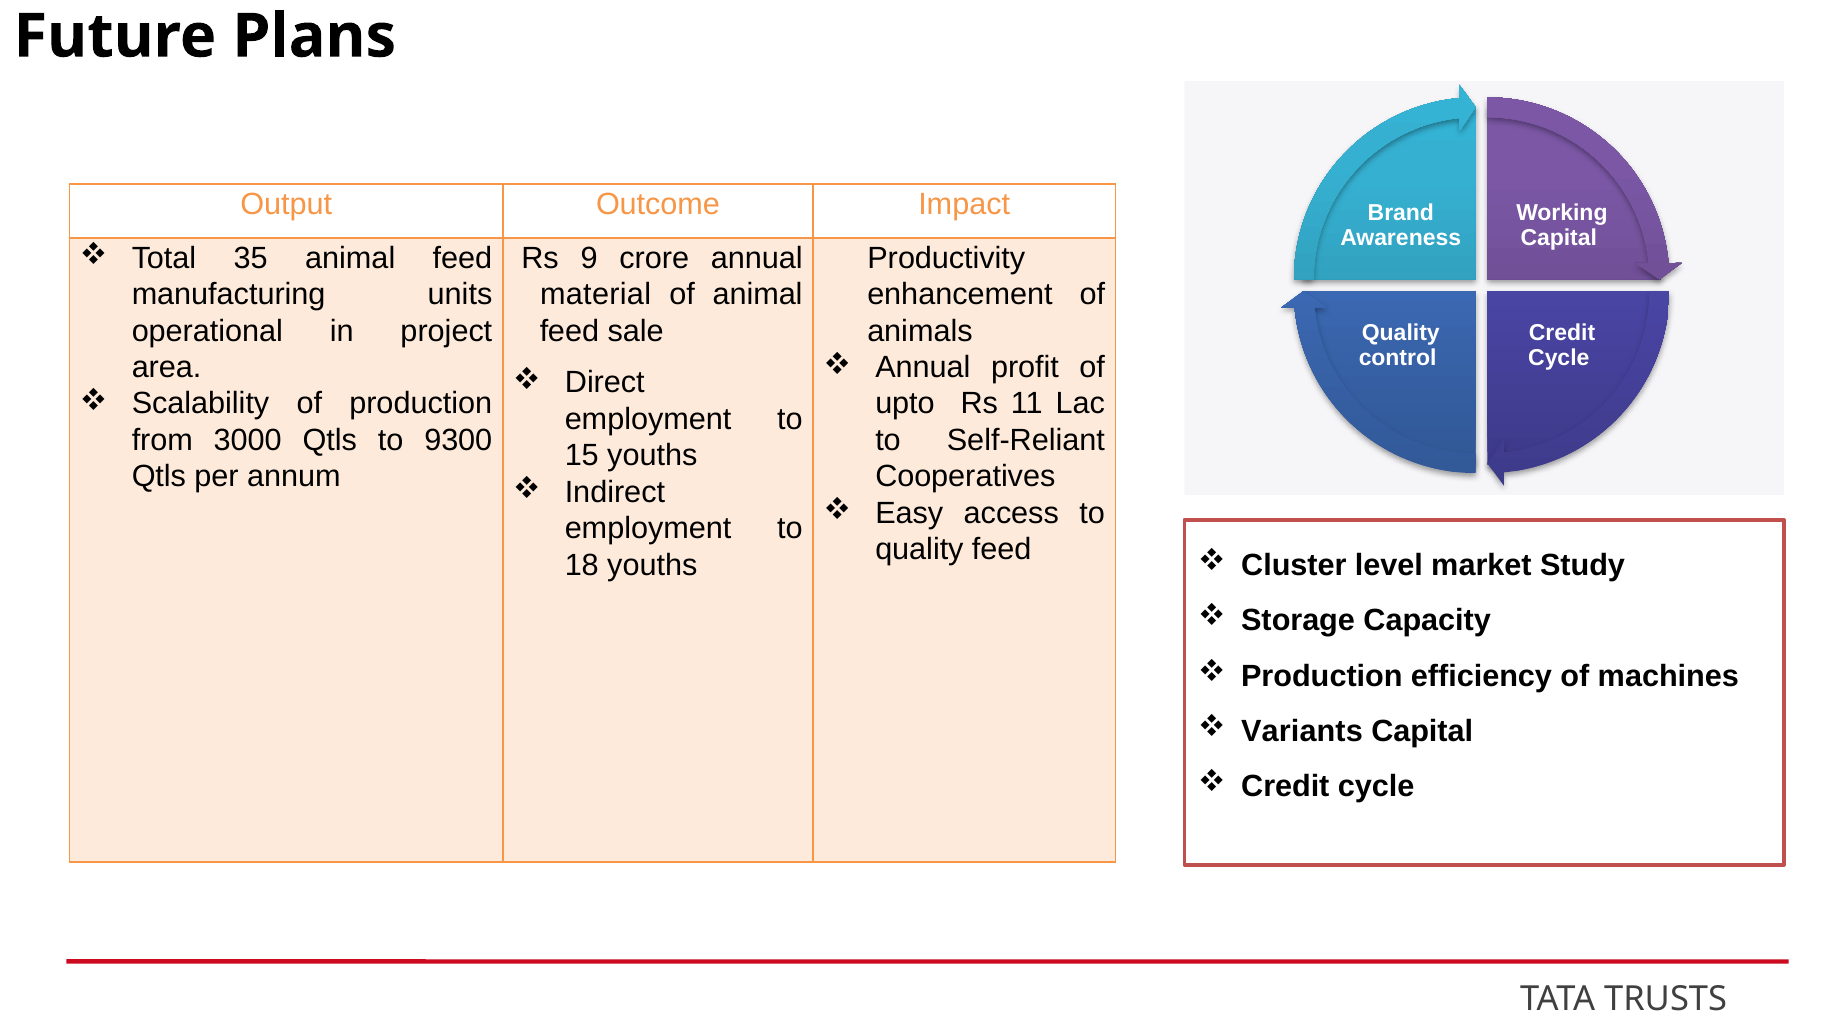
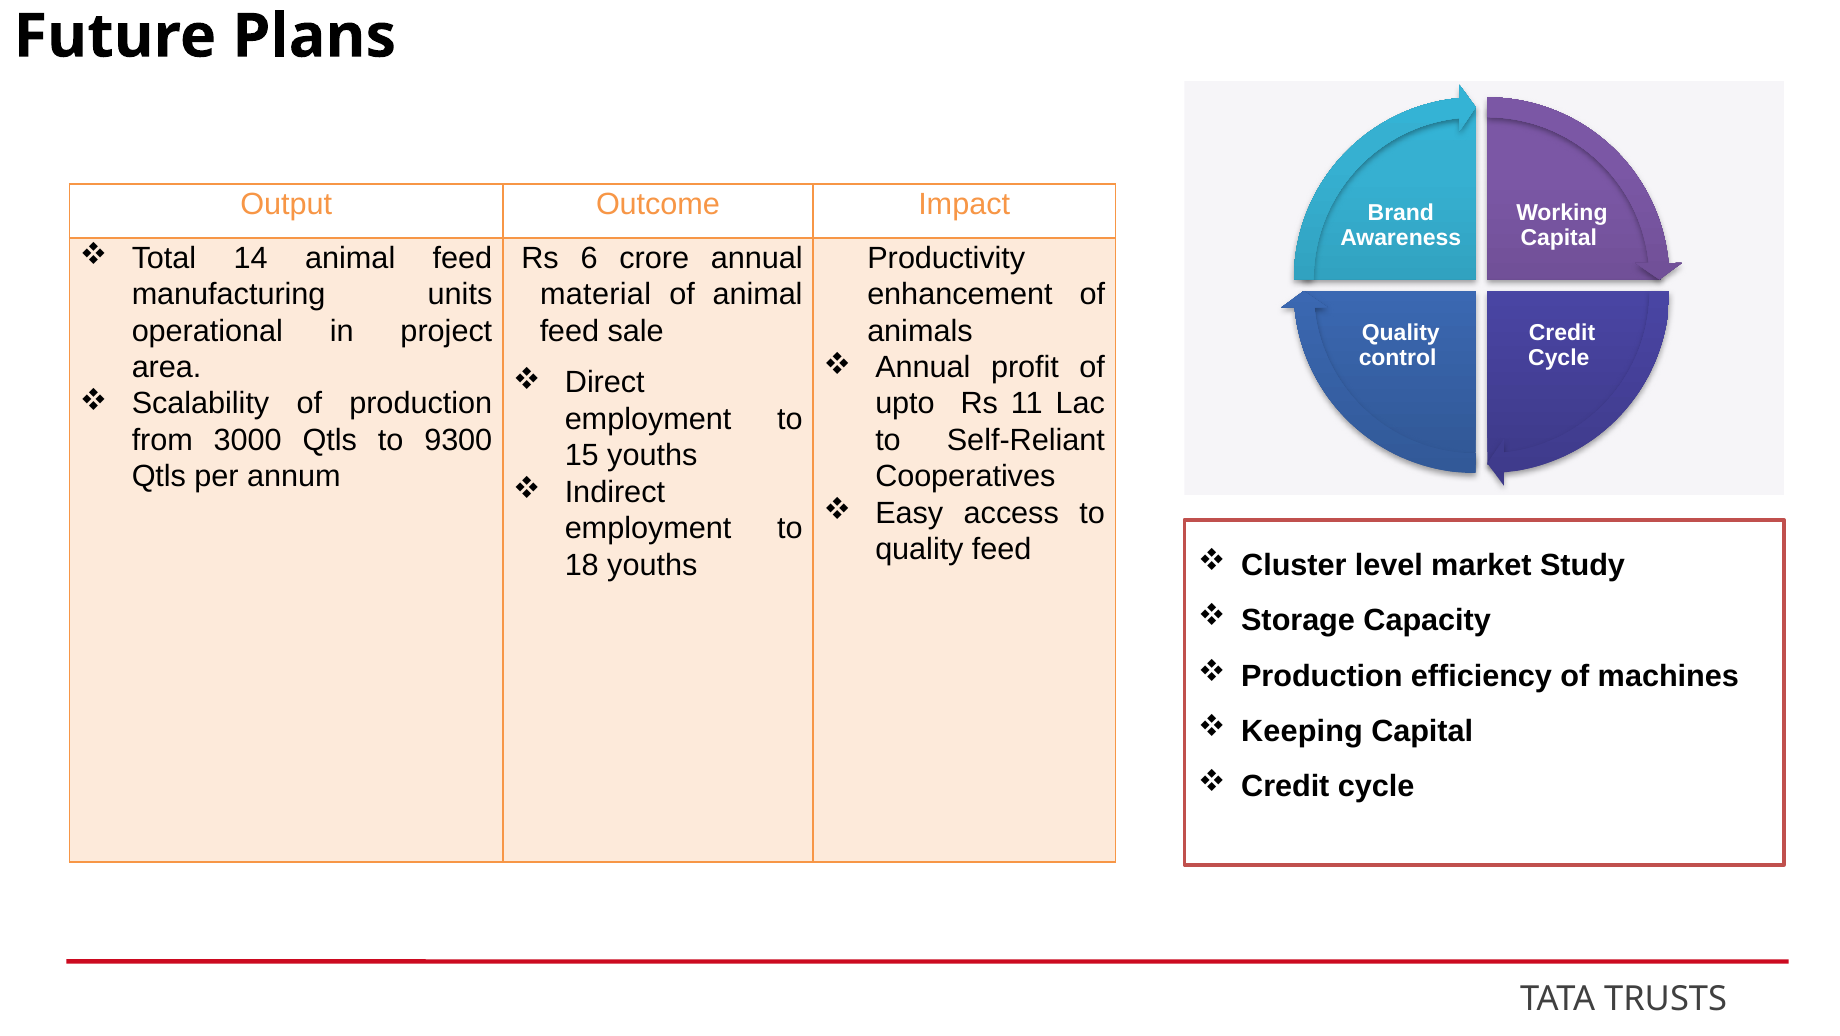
35: 35 -> 14 (251, 258)
9: 9 -> 6 (589, 258)
Variants: Variants -> Keeping (1302, 731)
